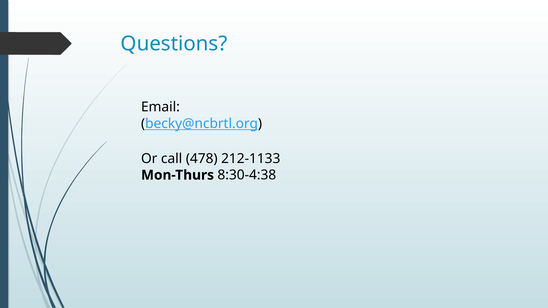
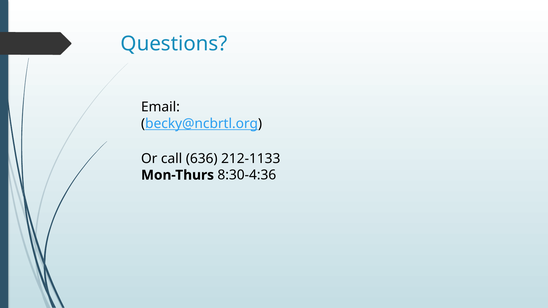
478: 478 -> 636 (202, 159)
8:30-4:38: 8:30-4:38 -> 8:30-4:36 (247, 175)
